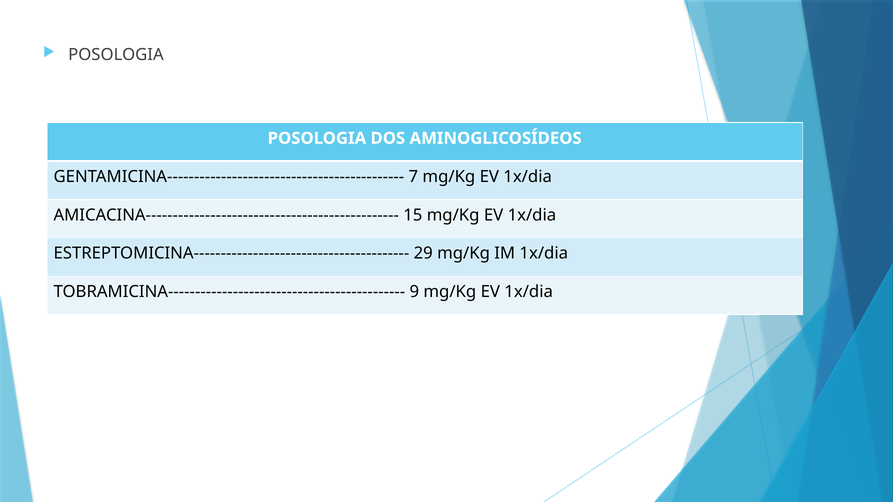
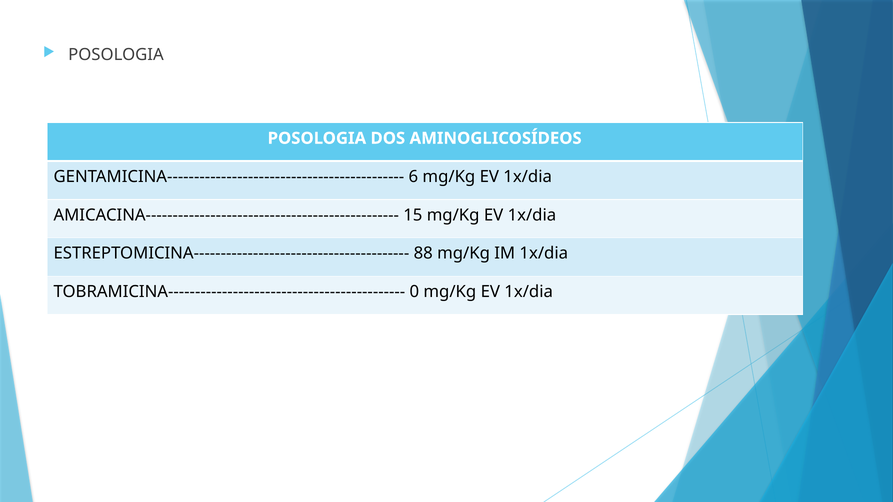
7: 7 -> 6 (413, 177)
29: 29 -> 88 (423, 254)
9: 9 -> 0 (414, 292)
